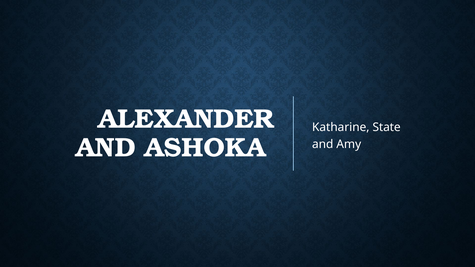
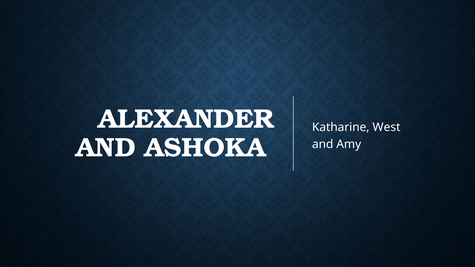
State: State -> West (387, 127)
